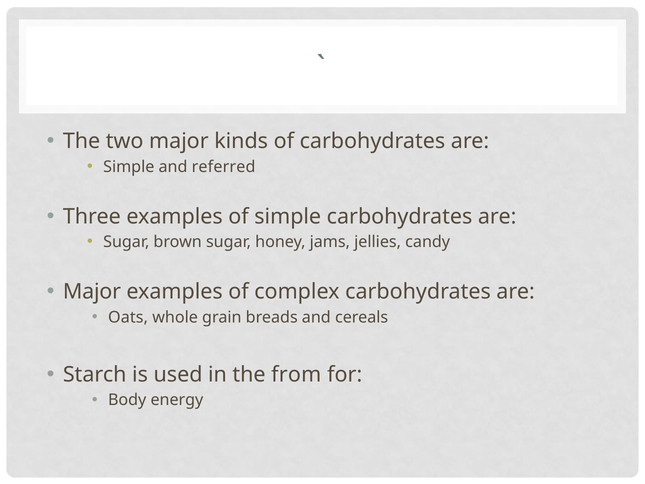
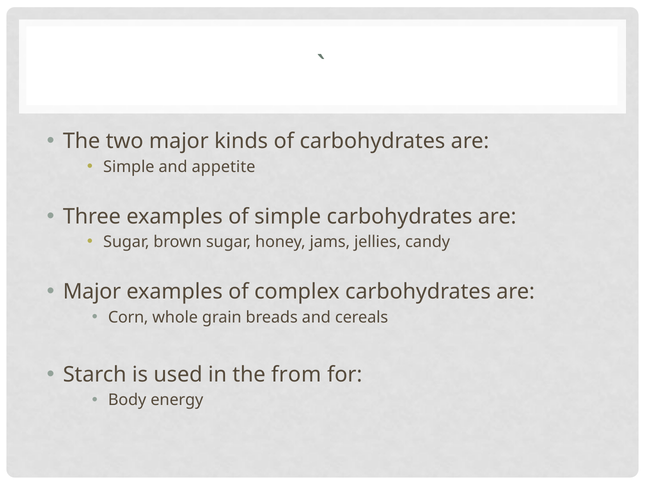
referred: referred -> appetite (224, 167)
Oats: Oats -> Corn (128, 317)
